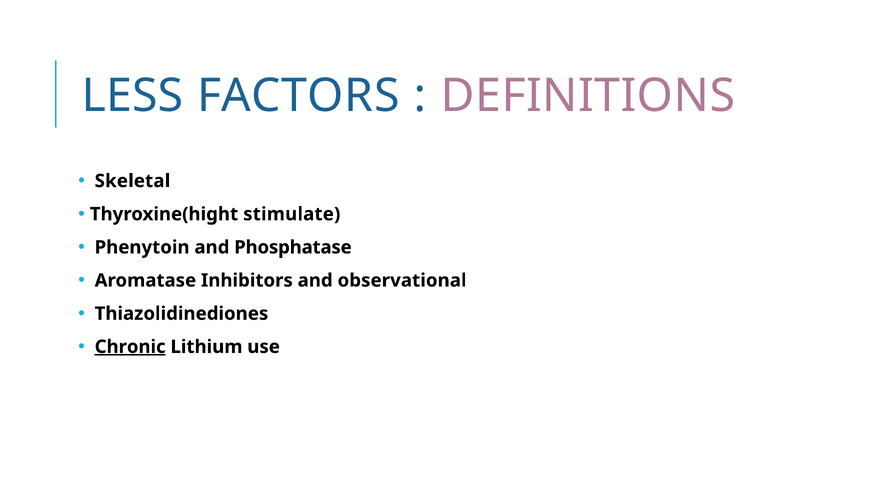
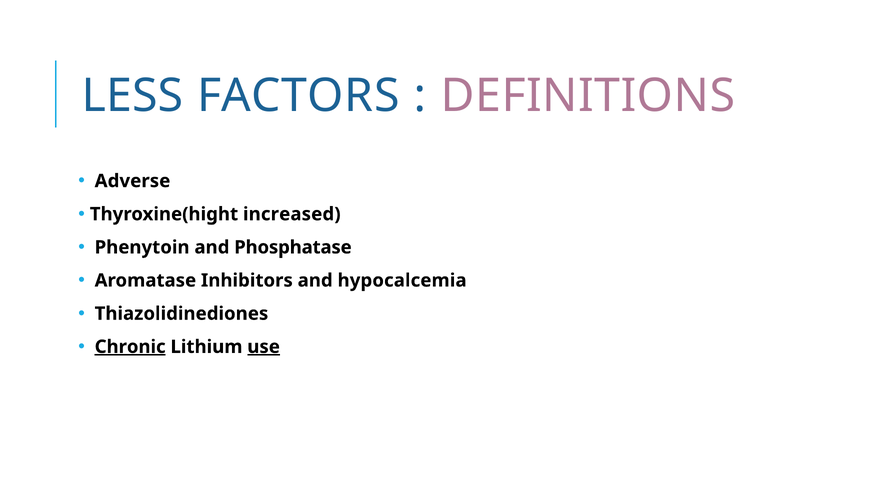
Skeletal: Skeletal -> Adverse (132, 181)
stimulate: stimulate -> increased (292, 214)
observational: observational -> hypocalcemia (402, 280)
use underline: none -> present (264, 346)
